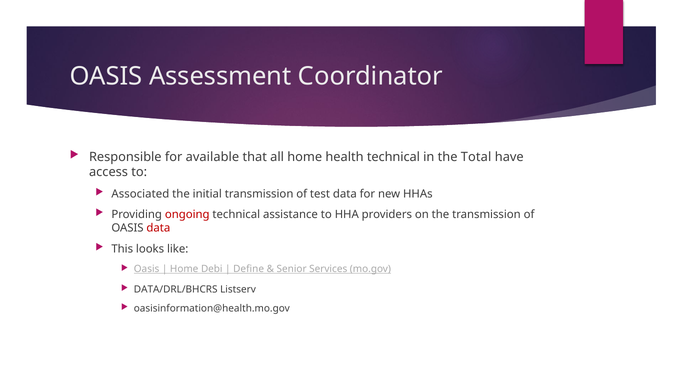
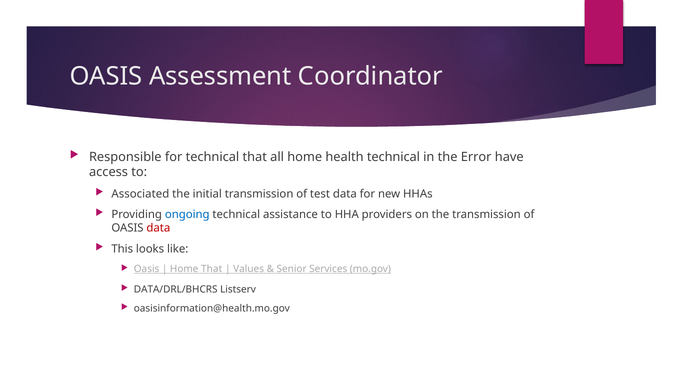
for available: available -> technical (212, 157)
Total: Total -> Error (476, 157)
ongoing colour: red -> blue (187, 215)
Home Debi: Debi -> That (212, 269)
Define: Define -> Values (249, 269)
